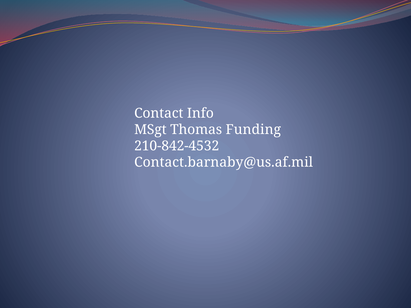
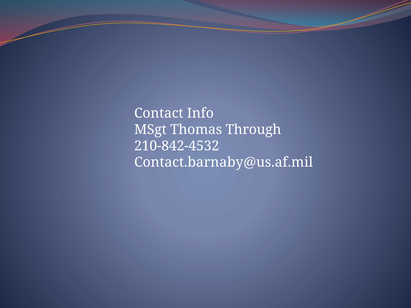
Funding: Funding -> Through (253, 130)
